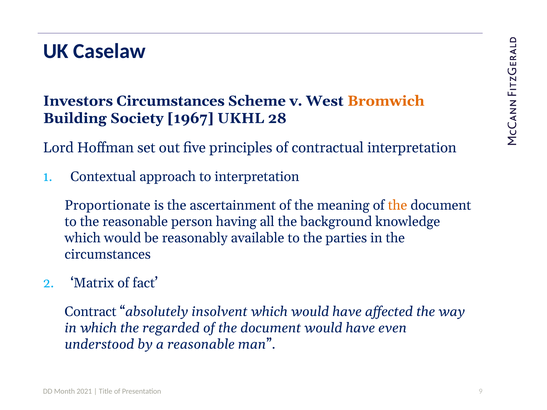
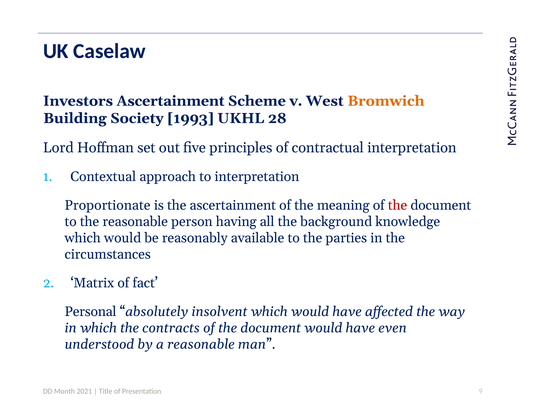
Investors Circumstances: Circumstances -> Ascertainment (171, 101)
1967: 1967 -> 1993 (191, 118)
the colour: orange -> red (398, 205)
Contract: Contract -> Personal (91, 312)
regarded: regarded -> contracts (171, 328)
